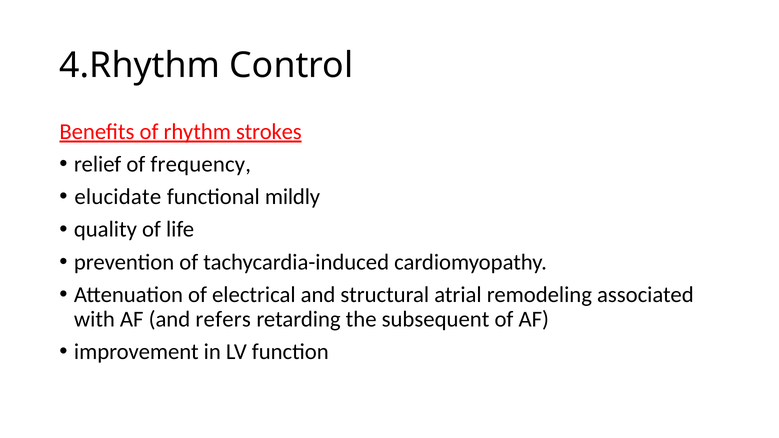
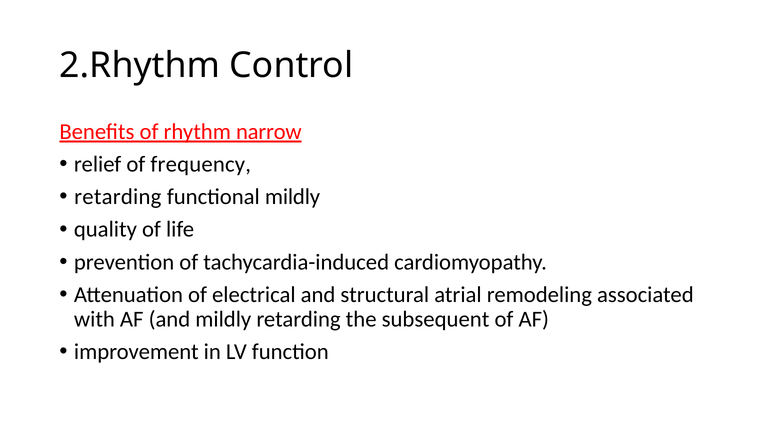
4.Rhythm: 4.Rhythm -> 2.Rhythm (140, 65)
strokes: strokes -> narrow (269, 132)
elucidate: elucidate -> retarding (118, 197)
and refers: refers -> mildly (223, 319)
